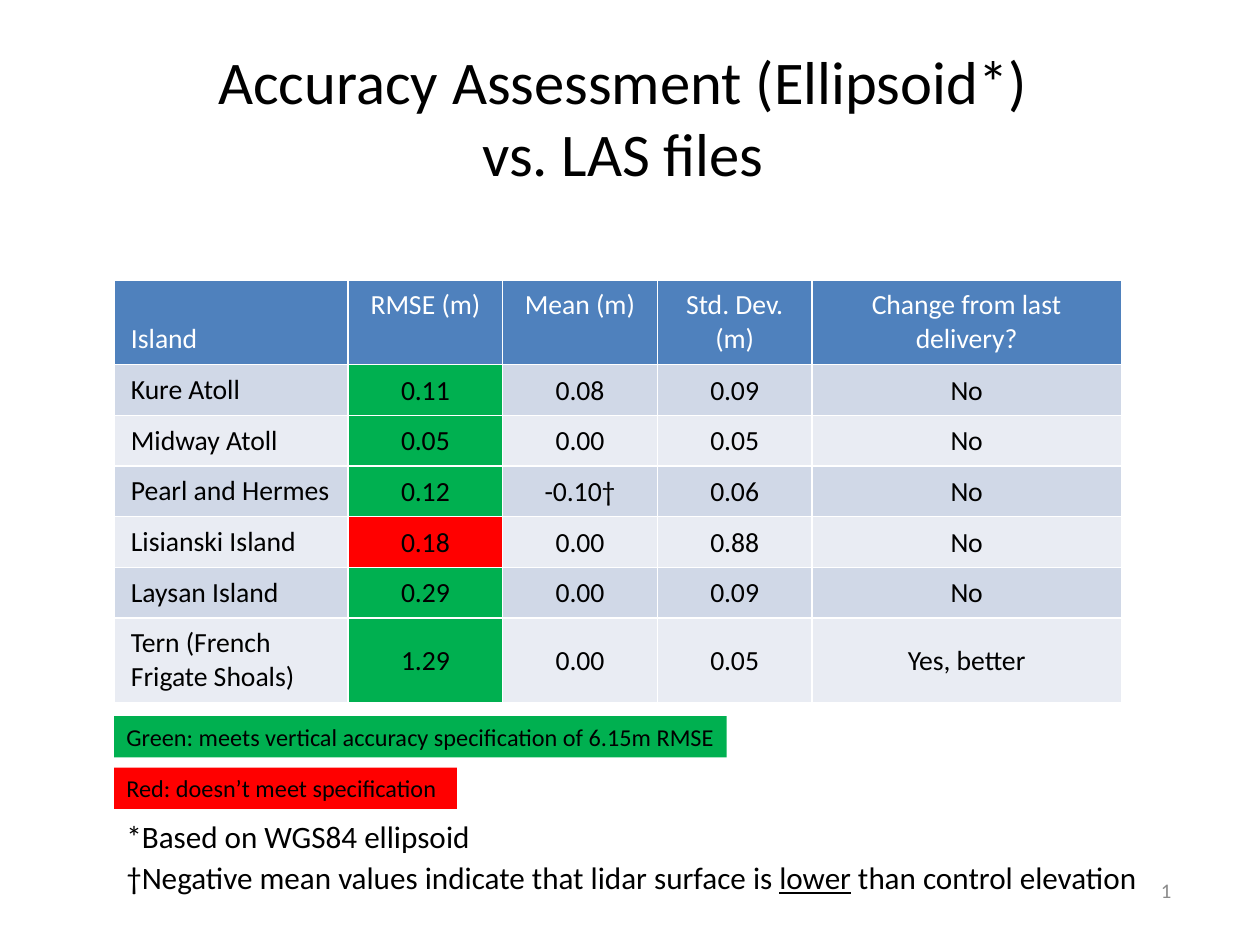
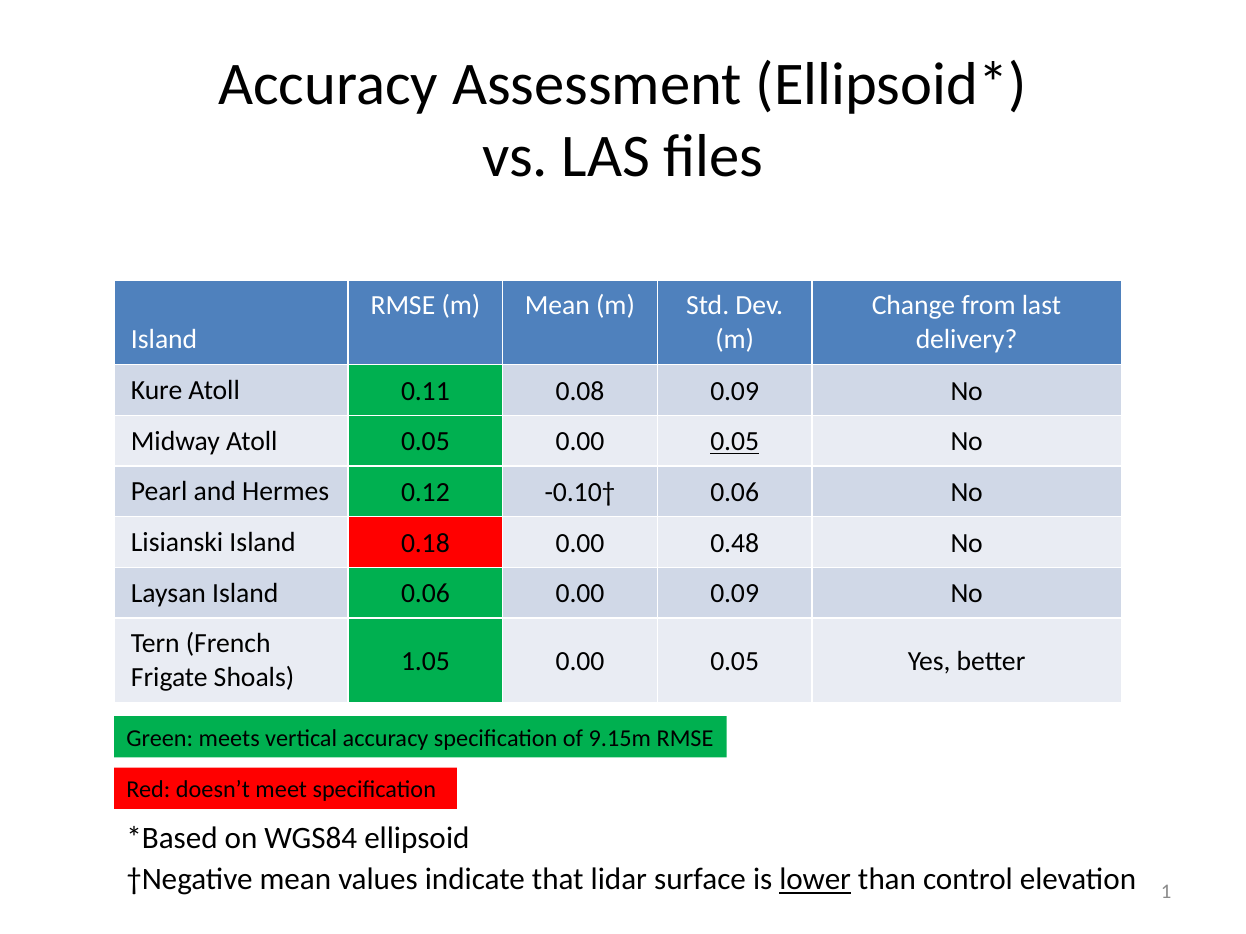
0.05 underline: none -> present (735, 442)
0.88: 0.88 -> 0.48 (735, 543)
Island 0.29: 0.29 -> 0.06 (425, 594)
1.29: 1.29 -> 1.05 (425, 661)
6.15m: 6.15m -> 9.15m (620, 739)
